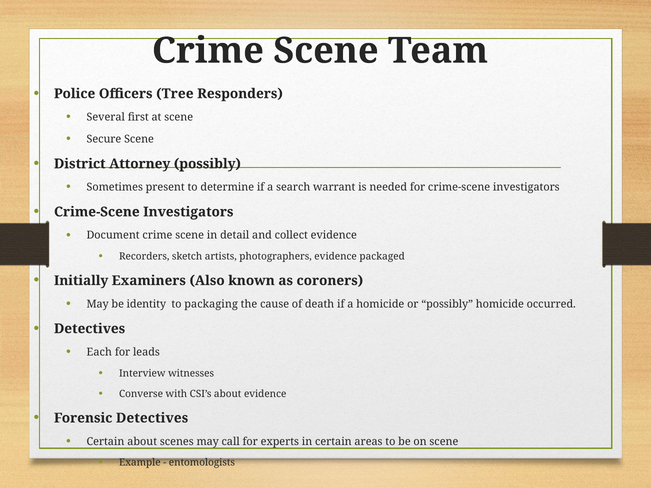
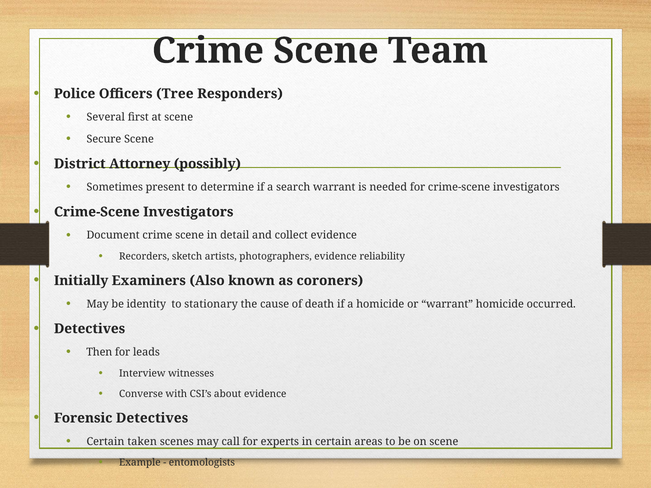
packaged: packaged -> reliability (382, 257)
packaging: packaging -> stationary (211, 304)
or possibly: possibly -> warrant (447, 304)
Each: Each -> Then (99, 352)
Certain about: about -> taken (142, 442)
